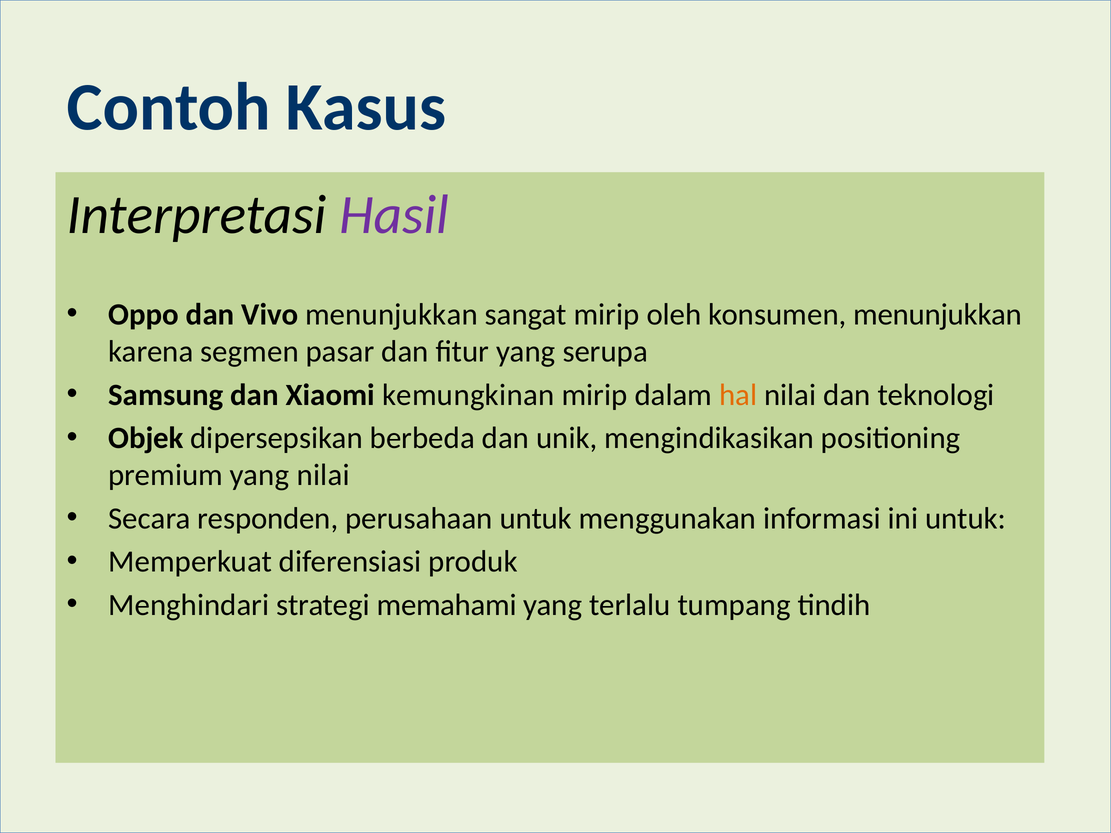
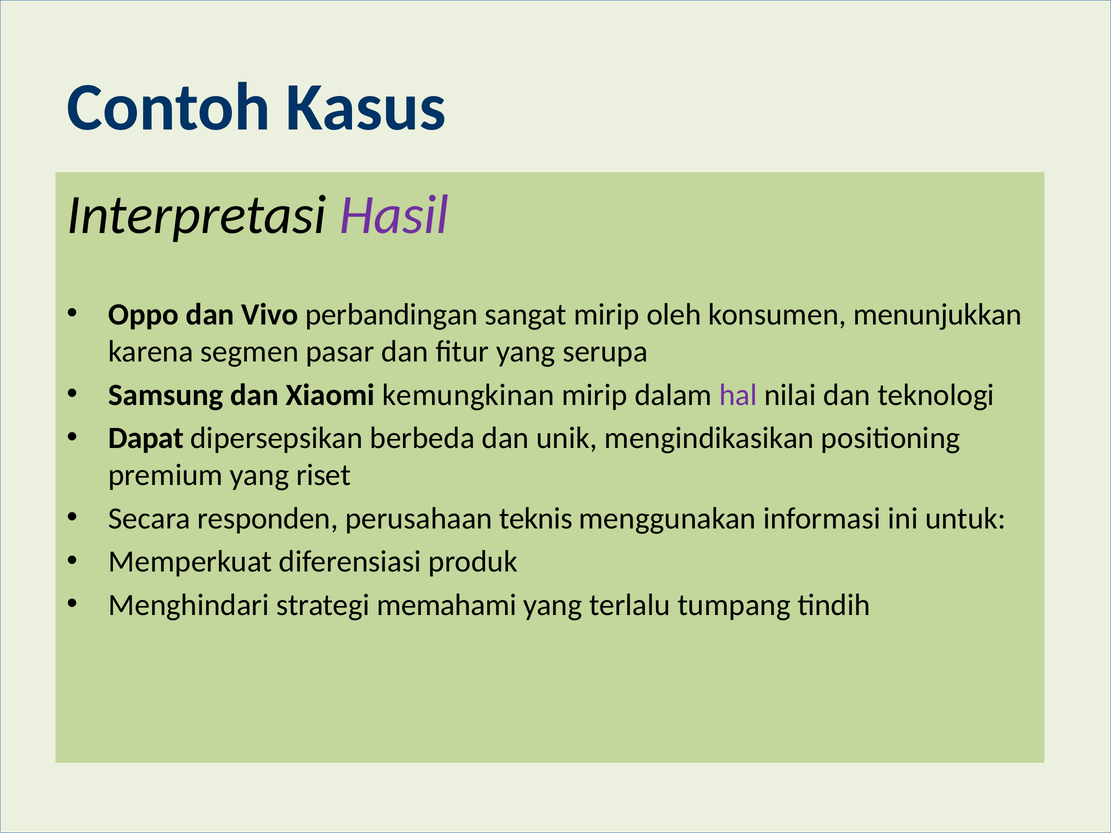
Vivo menunjukkan: menunjukkan -> perbandingan (392, 315)
hal colour: orange -> purple (738, 395)
Objek: Objek -> Dapat (146, 438)
yang nilai: nilai -> riset (323, 475)
perusahaan untuk: untuk -> teknis (536, 519)
